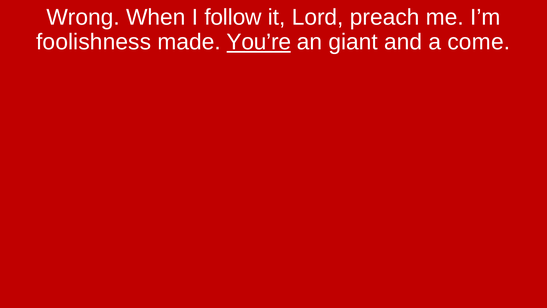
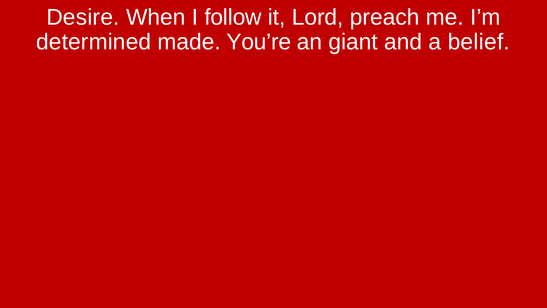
Wrong: Wrong -> Desire (83, 17)
foolishness: foolishness -> determined (94, 42)
You’re underline: present -> none (259, 42)
come: come -> belief (479, 42)
